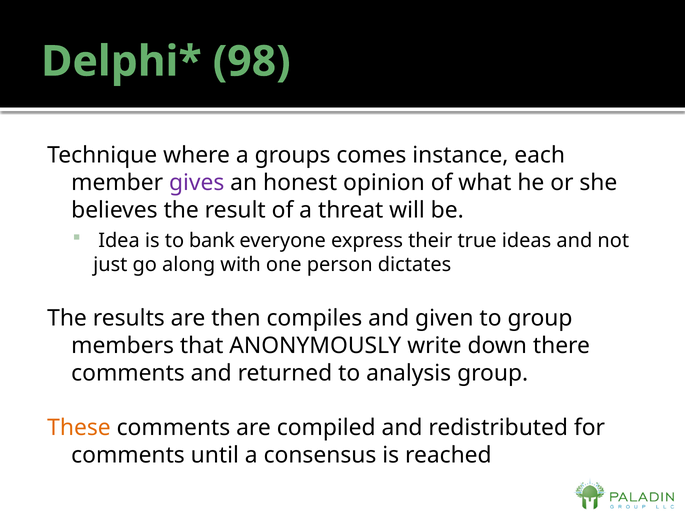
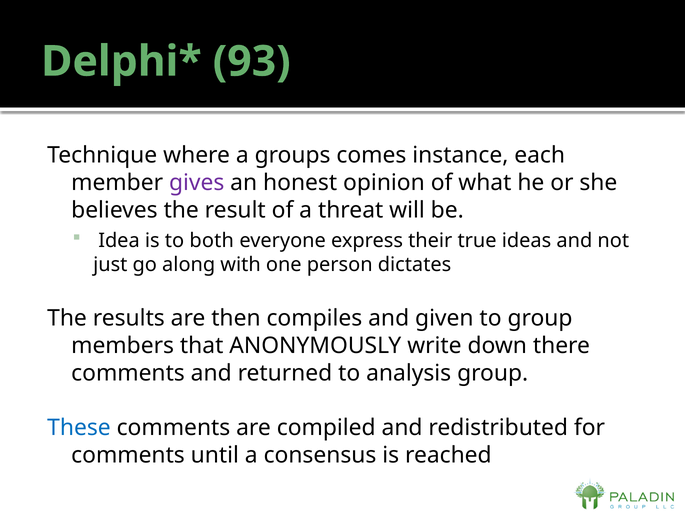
98: 98 -> 93 (252, 62)
bank: bank -> both (212, 241)
These colour: orange -> blue (79, 428)
